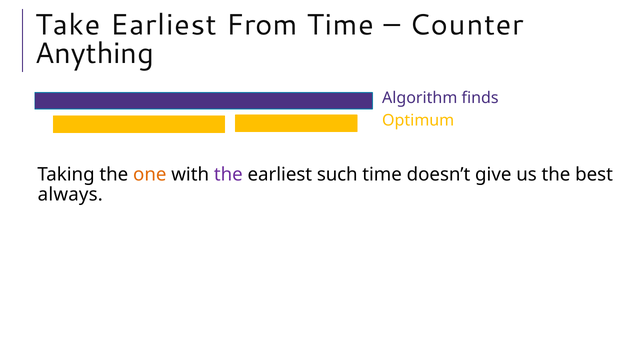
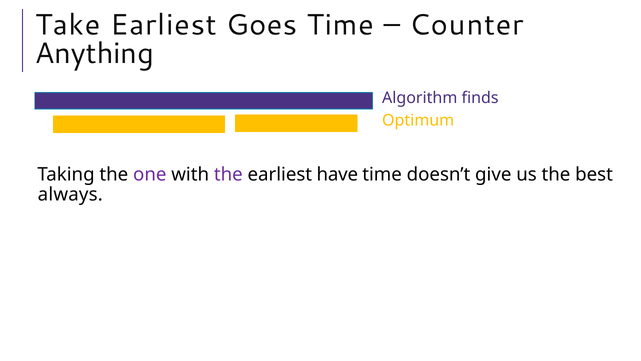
From: From -> Goes (262, 25)
one colour: orange -> purple (150, 174)
such: such -> have (337, 174)
